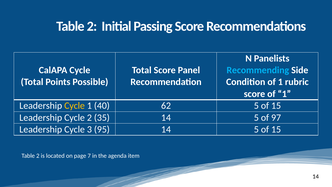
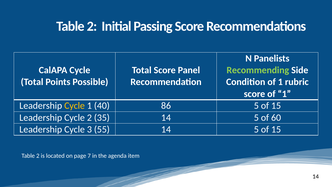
Recommending colour: light blue -> light green (258, 70)
62: 62 -> 86 (166, 106)
97: 97 -> 60 (276, 117)
95: 95 -> 55 (102, 129)
